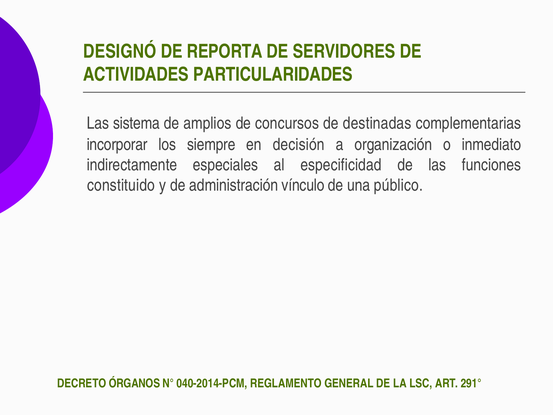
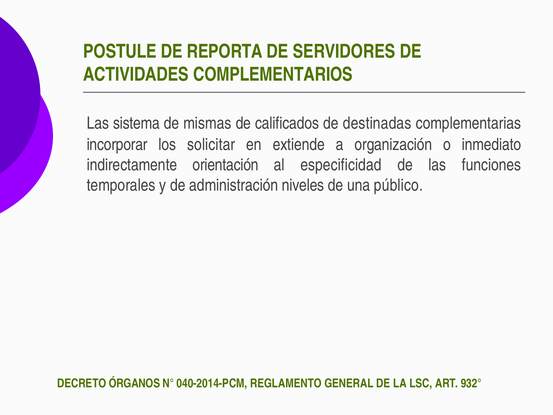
DESIGNÓ: DESIGNÓ -> POSTULE (120, 51)
PARTICULARIDADES: PARTICULARIDADES -> COMPLEMENTARIOS (273, 74)
amplios: amplios -> mismas (207, 123)
concursos: concursos -> calificados (287, 123)
siempre: siempre -> solicitar (211, 145)
decisión: decisión -> extiende (299, 145)
especiales: especiales -> orientación (226, 165)
constituido: constituido -> temporales (121, 185)
vínculo: vínculo -> niveles (303, 185)
291°: 291° -> 932° (471, 383)
